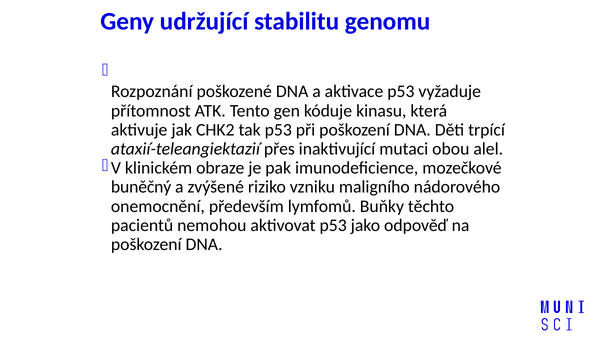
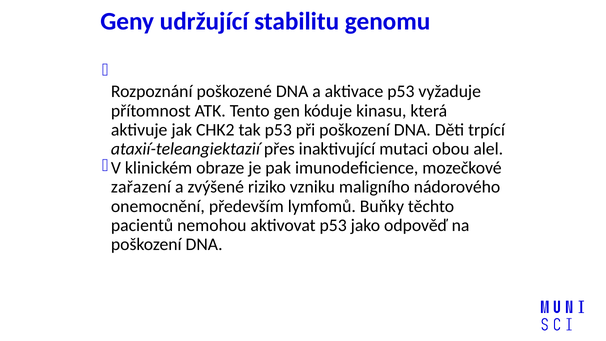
buněčný: buněčný -> zařazení (141, 187)
